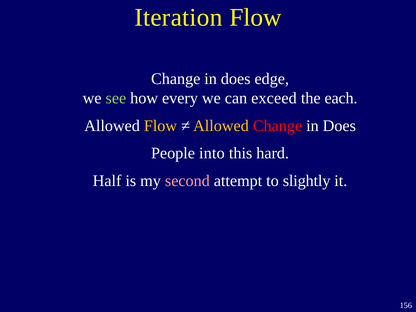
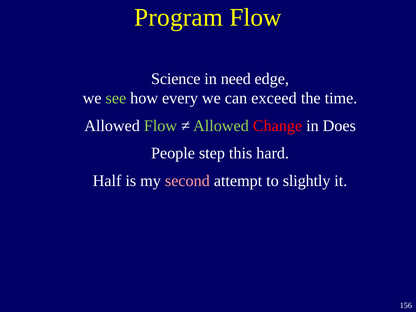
Iteration: Iteration -> Program (178, 17)
Change: Change -> Science (176, 79)
does: does -> need (236, 79)
each: each -> time (341, 98)
Flow colour: yellow -> light green (160, 126)
Allowed colour: yellow -> light green (221, 126)
into: into -> step (212, 153)
